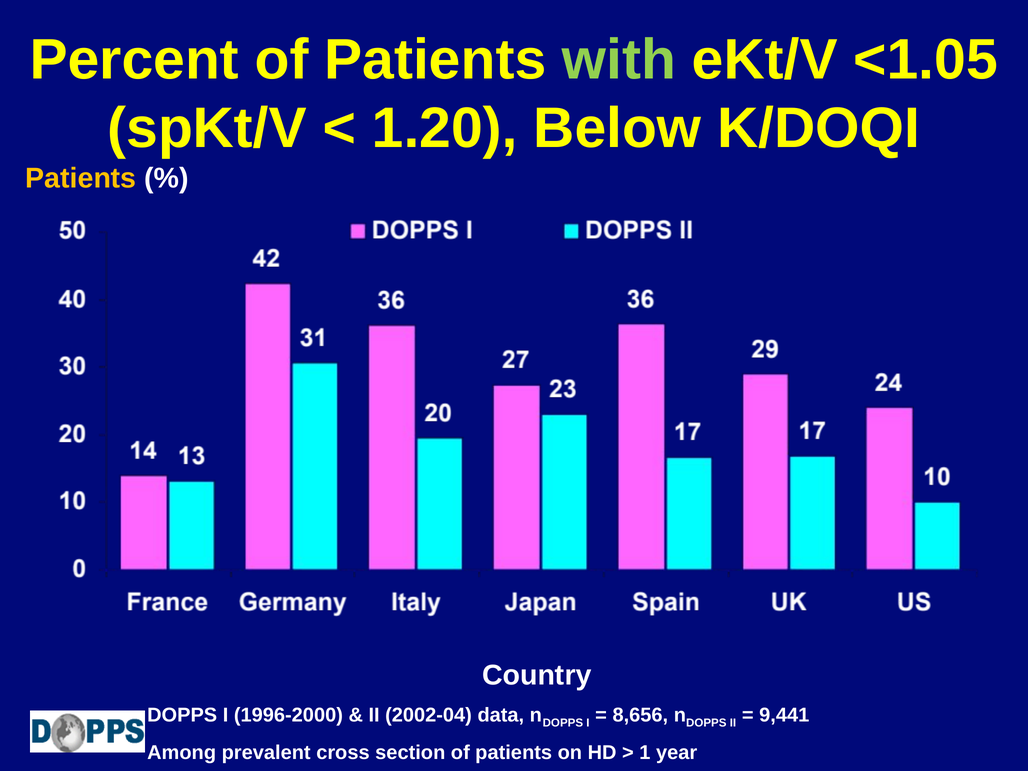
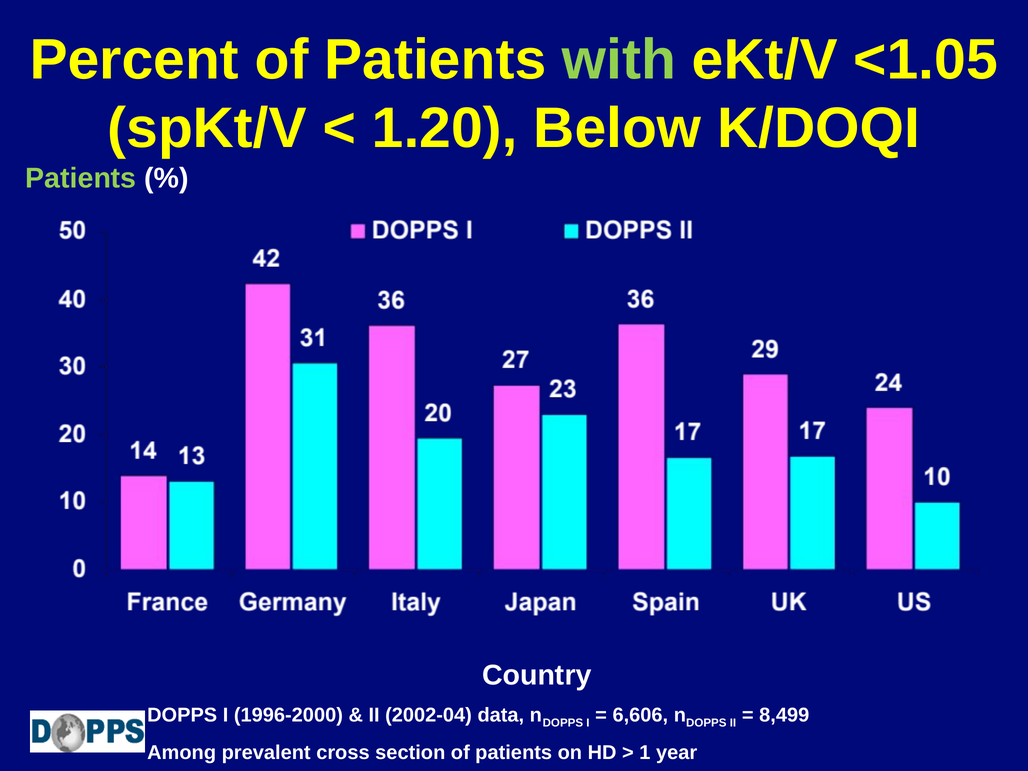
Patients colour: yellow -> light green (81, 178)
8,656: 8,656 -> 6,606 (640, 715)
9,441: 9,441 -> 8,499 (784, 715)
